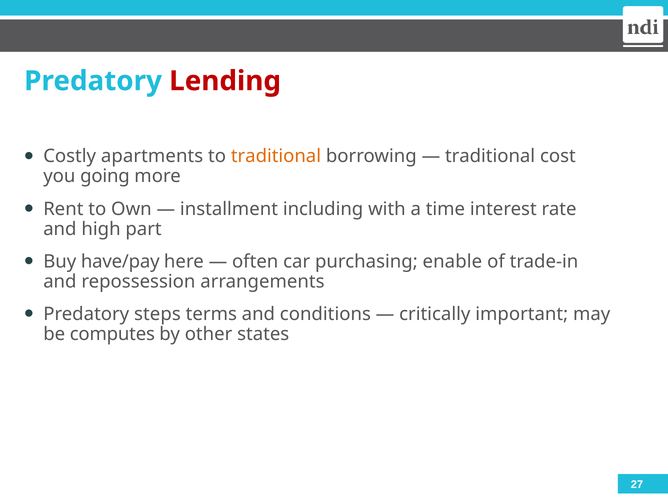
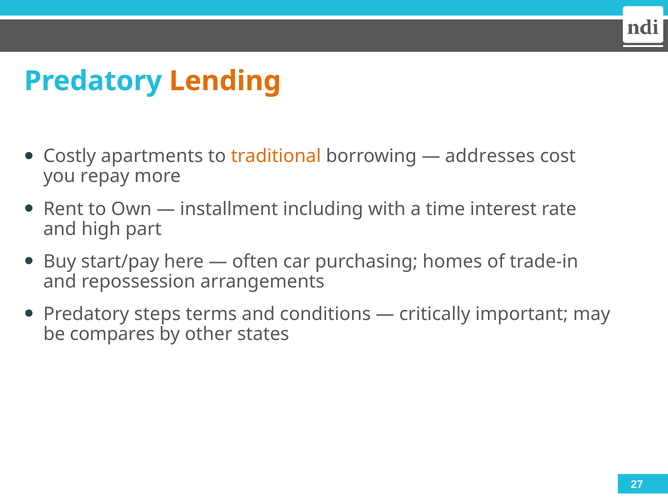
Lending colour: red -> orange (225, 81)
traditional: traditional -> addresses (490, 156)
going: going -> repay (105, 176)
have/pay: have/pay -> start/pay (120, 262)
enable: enable -> homes (452, 262)
computes: computes -> compares (112, 334)
